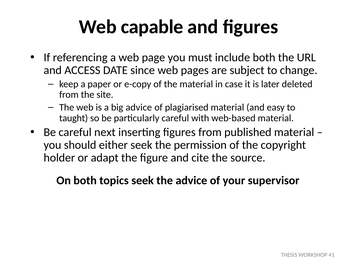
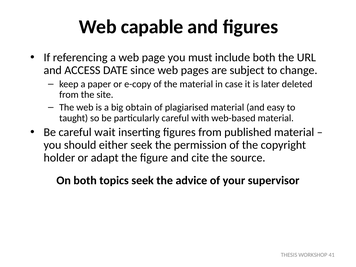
big advice: advice -> obtain (139, 107)
next: next -> wait (105, 132)
